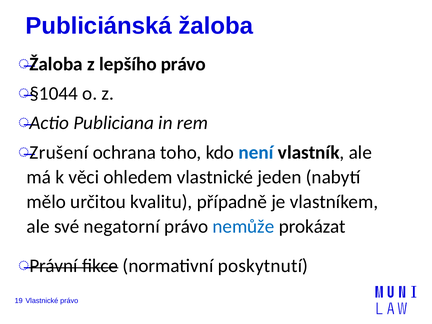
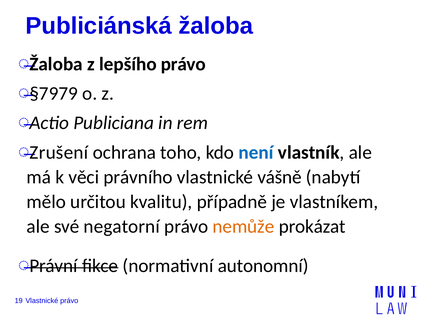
§1044: §1044 -> §7979 (54, 94)
ohledem: ohledem -> právního (138, 177)
jeden: jeden -> vášně (280, 177)
nemůže colour: blue -> orange (243, 226)
poskytnutí: poskytnutí -> autonomní (263, 266)
